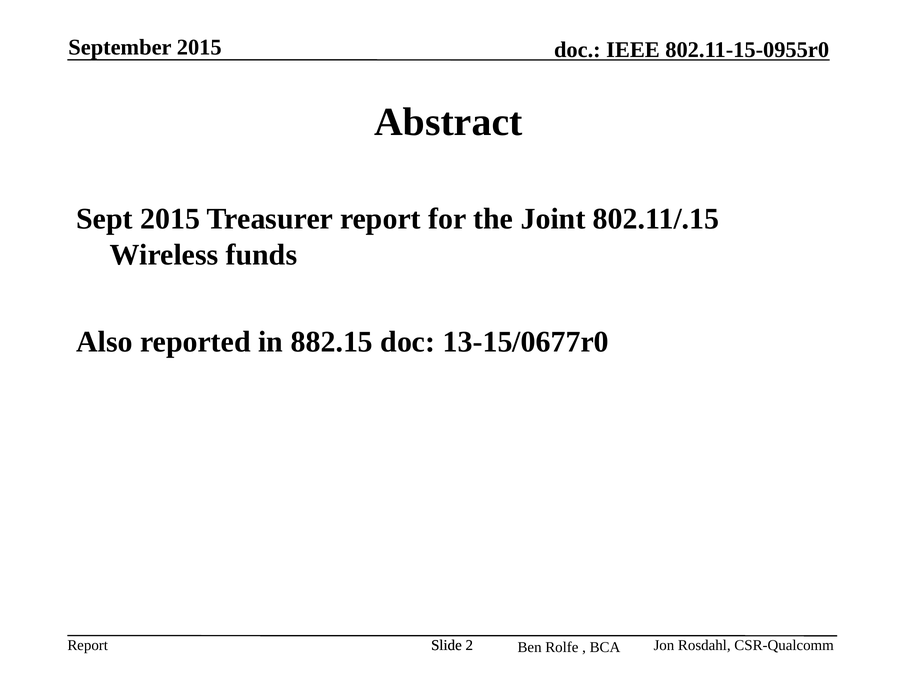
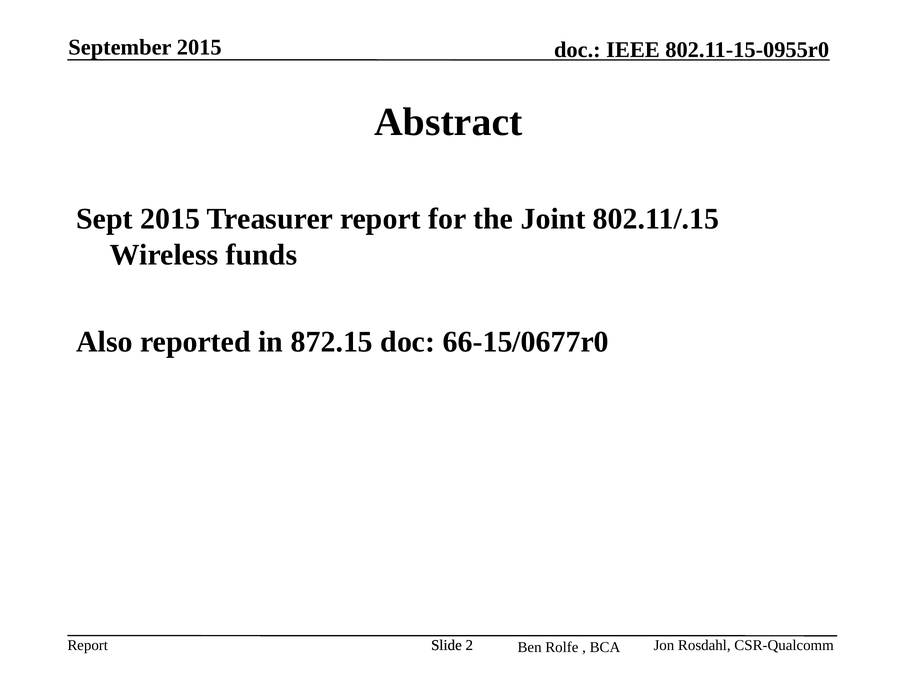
882.15: 882.15 -> 872.15 (332, 342)
13-15/0677r0: 13-15/0677r0 -> 66-15/0677r0 (526, 342)
